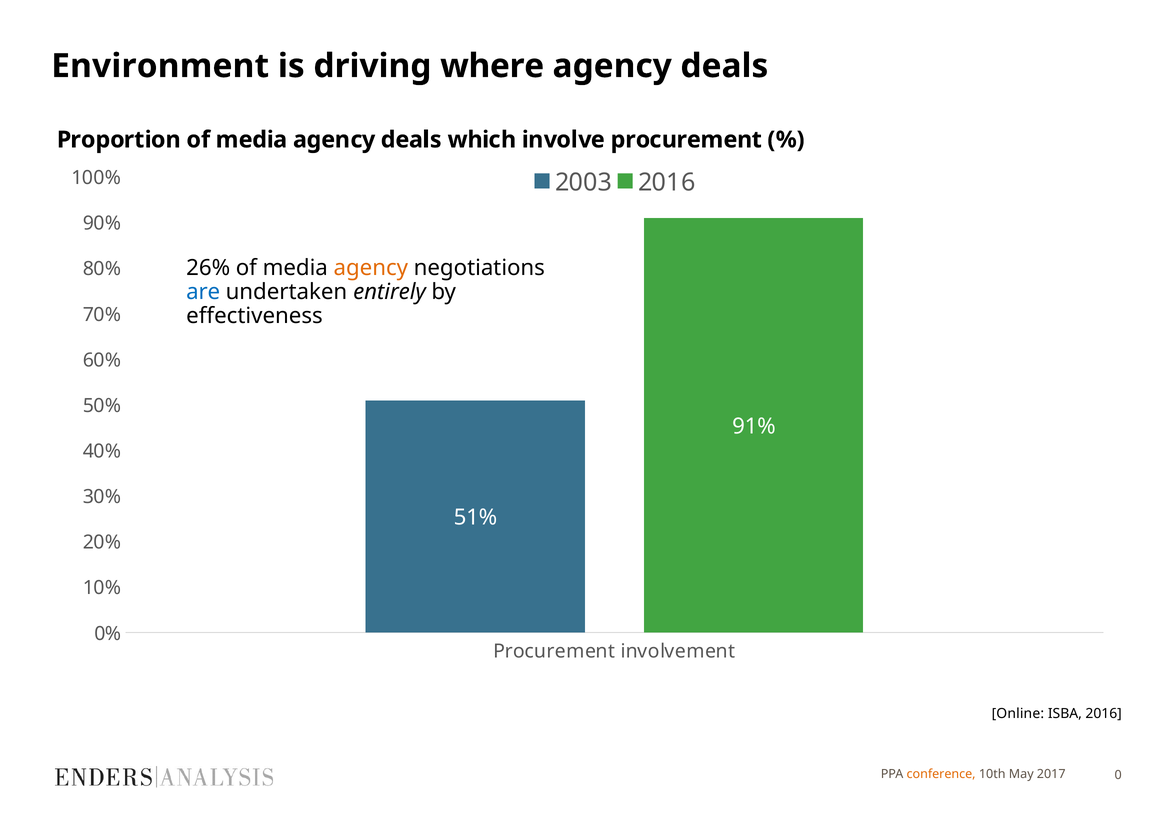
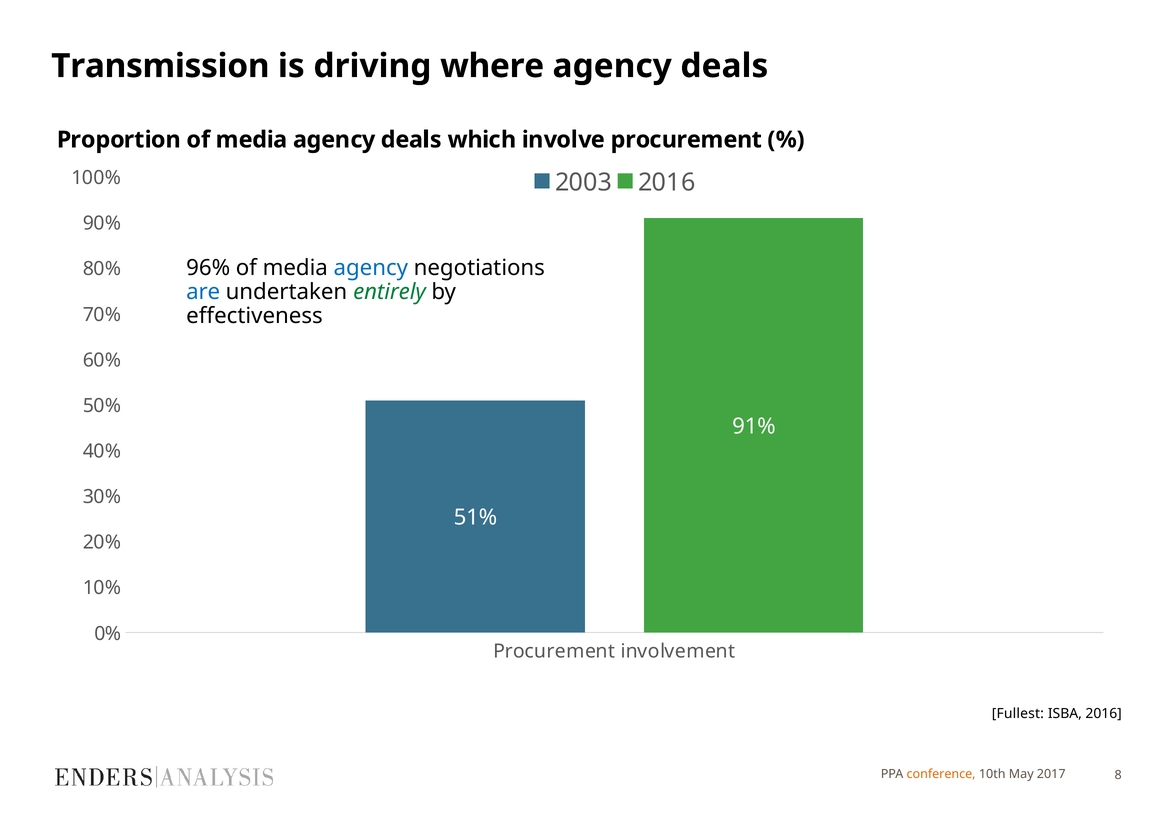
Environment: Environment -> Transmission (160, 66)
26%: 26% -> 96% (208, 268)
agency colour: orange -> blue (371, 268)
entirely colour: black -> green (389, 292)
Online: Online -> Fullest (1018, 713)
0: 0 -> 8 (1118, 775)
